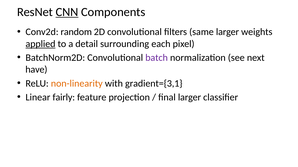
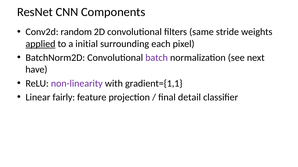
CNN underline: present -> none (67, 12)
same larger: larger -> stride (227, 32)
detail: detail -> initial (87, 44)
non-linearity colour: orange -> purple (77, 84)
gradient={3,1: gradient={3,1 -> gradient={1,1 (154, 84)
final larger: larger -> detail (189, 98)
